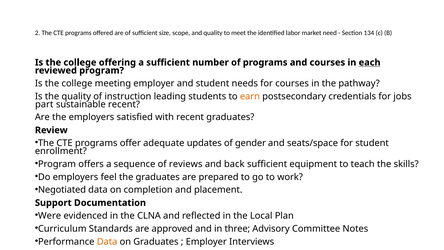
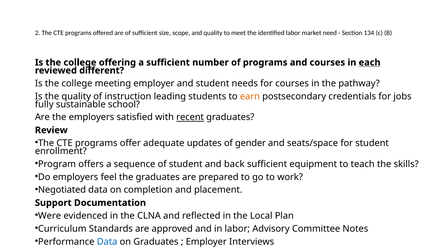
reviewed program: program -> different (102, 70)
part: part -> fully (44, 104)
sustainable recent: recent -> school (124, 104)
recent underline: none -> present (190, 117)
of reviews: reviews -> student (186, 164)
in three: three -> labor (237, 228)
Data colour: orange -> blue (107, 241)
